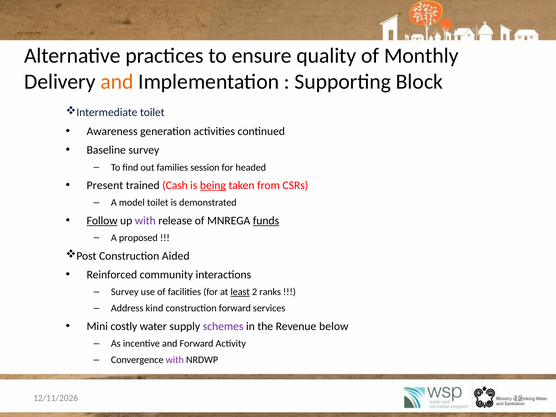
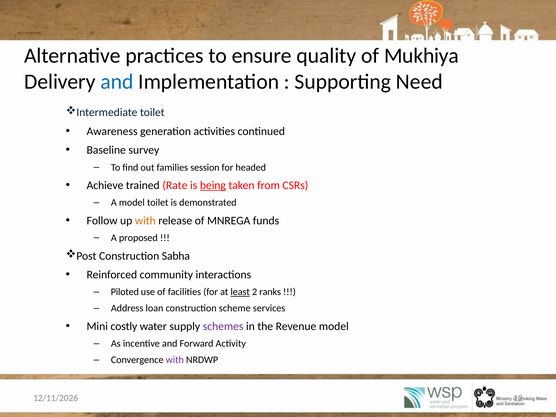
Monthly: Monthly -> Mukhiya (421, 56)
and colour: orange -> blue (117, 82)
Block: Block -> Need (419, 82)
Present: Present -> Achieve (105, 185)
Cash: Cash -> Rate (175, 185)
Follow underline: present -> none (102, 221)
with colour: purple -> orange (145, 221)
funds underline: present -> none (266, 221)
Aided: Aided -> Sabha (176, 256)
Survey: Survey -> Piloted (125, 292)
kind: kind -> loan (154, 308)
construction forward: forward -> scheme (235, 308)
Revenue below: below -> model (334, 326)
